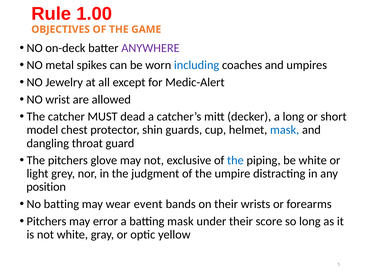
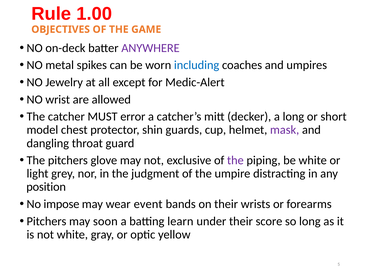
dead: dead -> error (133, 117)
mask colour: blue -> purple (285, 130)
the colour: blue -> purple (235, 160)
No batting: batting -> impose (61, 204)
error: error -> soon (105, 221)
batting mask: mask -> learn (180, 221)
